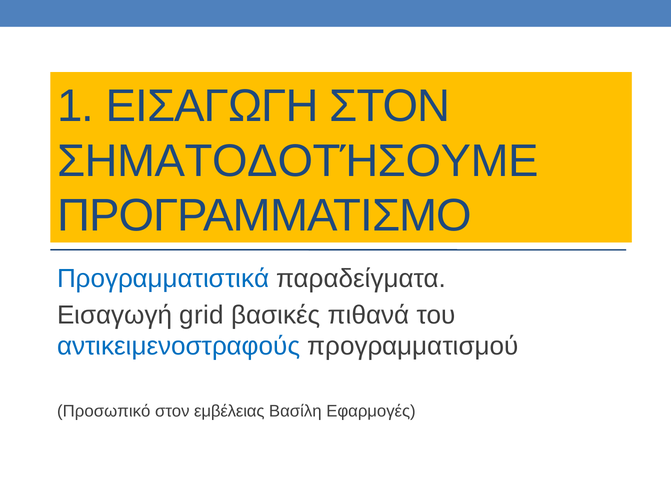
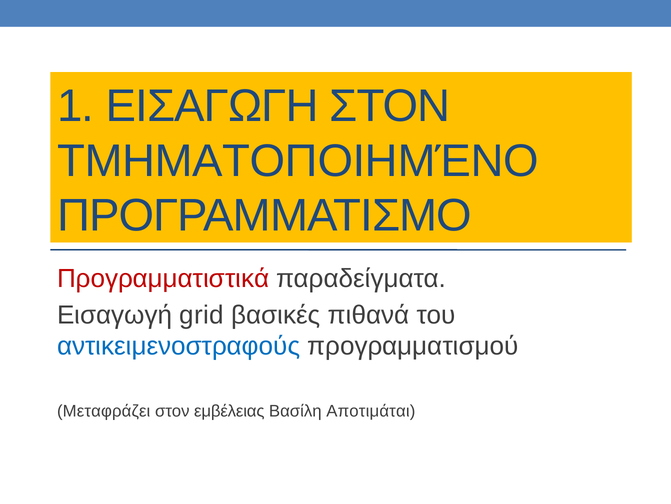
ΣΗΜΑΤΟΔΟΤΉΣΟΥΜΕ: ΣΗΜΑΤΟΔΟΤΉΣΟΥΜΕ -> ΤΜΗΜΑΤΟΠΟΙΗΜΈΝΟ (298, 161)
Προγραμματιστικά colour: blue -> red (163, 278)
Προσωπικό: Προσωπικό -> Μεταφράζει (104, 411)
Εφαρμογές: Εφαρμογές -> Αποτιμάται (371, 411)
